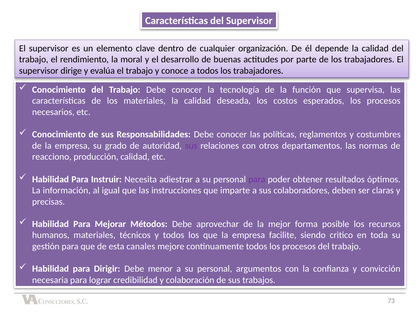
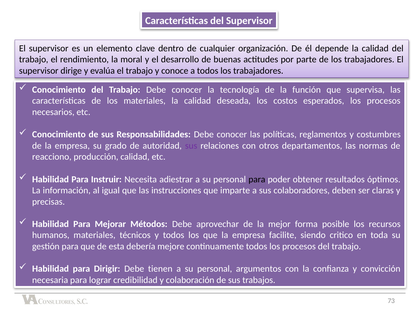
para colour: purple -> black (257, 179)
canales: canales -> debería (141, 246)
menor: menor -> tienen (160, 269)
